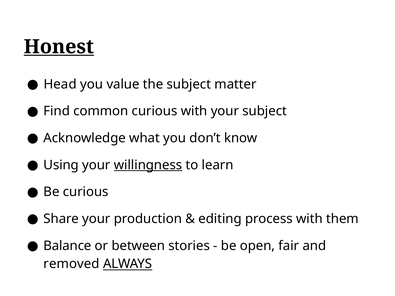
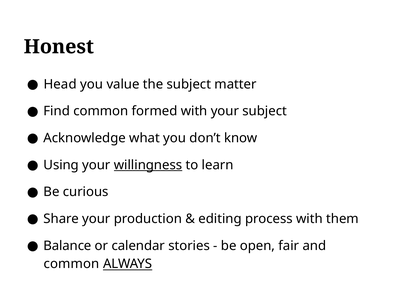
Honest underline: present -> none (59, 47)
common curious: curious -> formed (155, 111)
between: between -> calendar (138, 246)
removed: removed -> common (71, 264)
